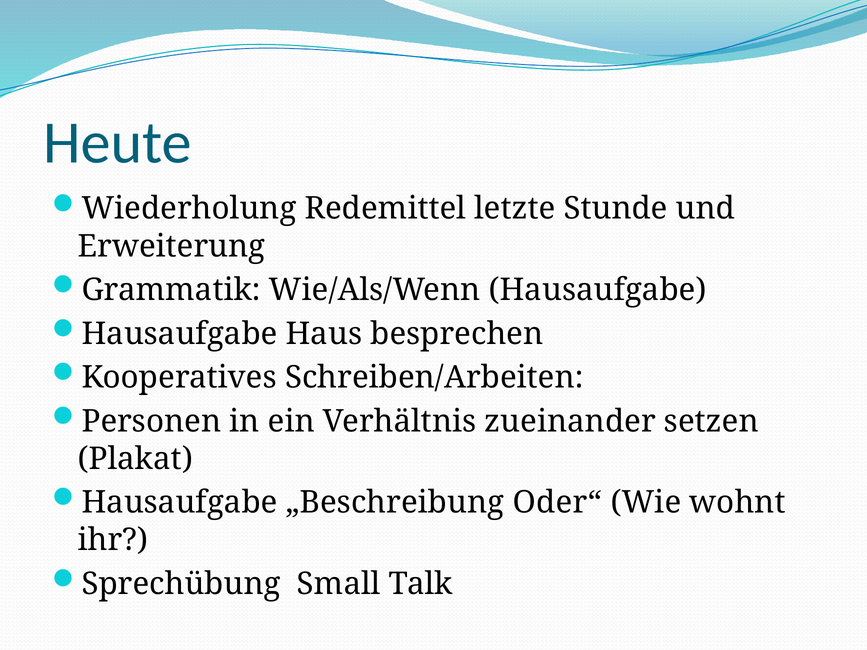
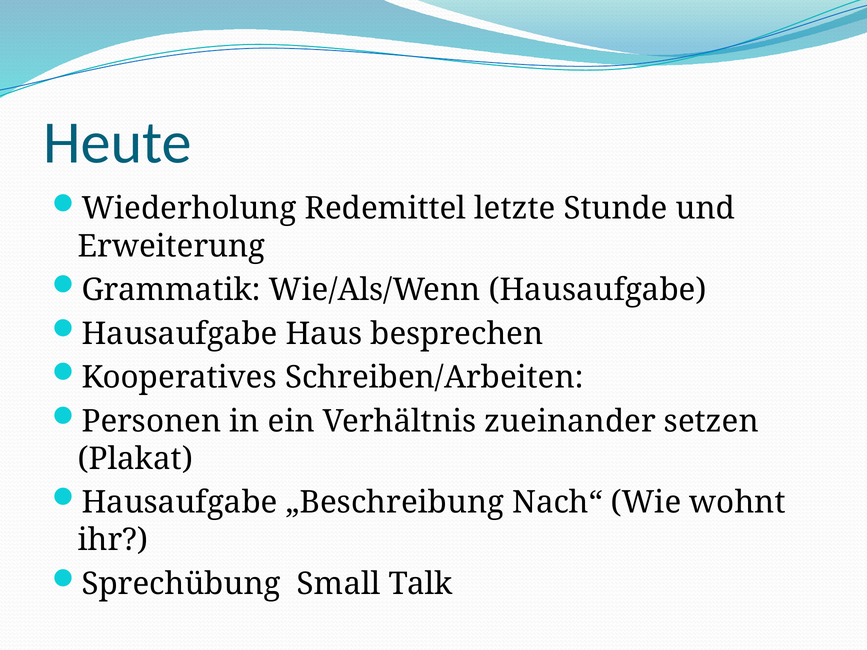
Oder“: Oder“ -> Nach“ (558, 503)
